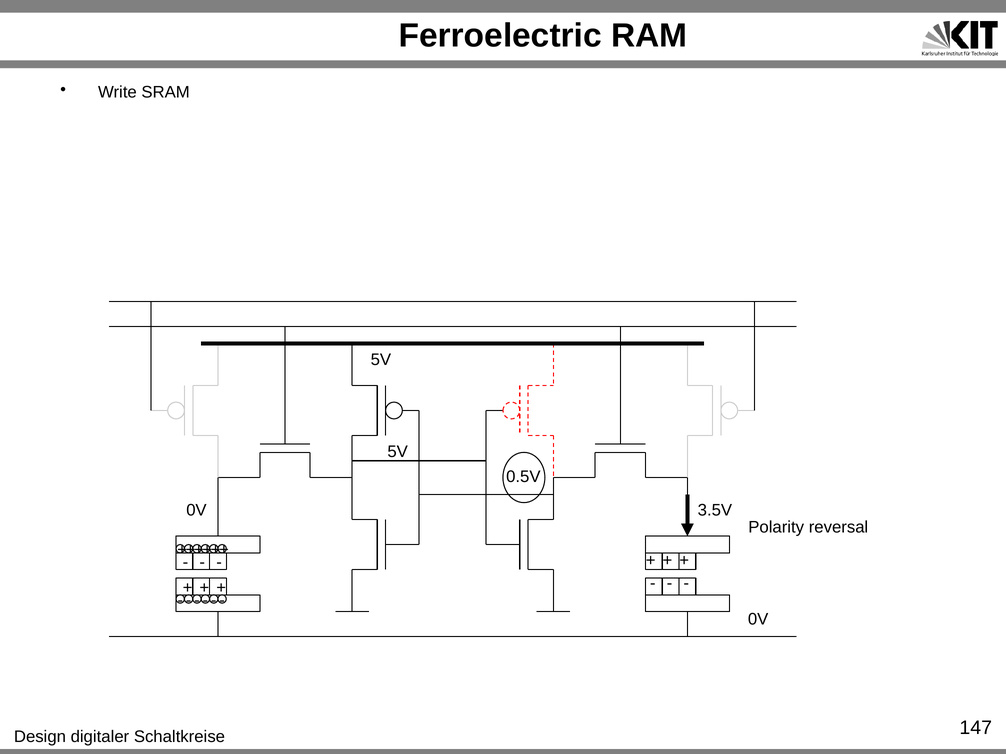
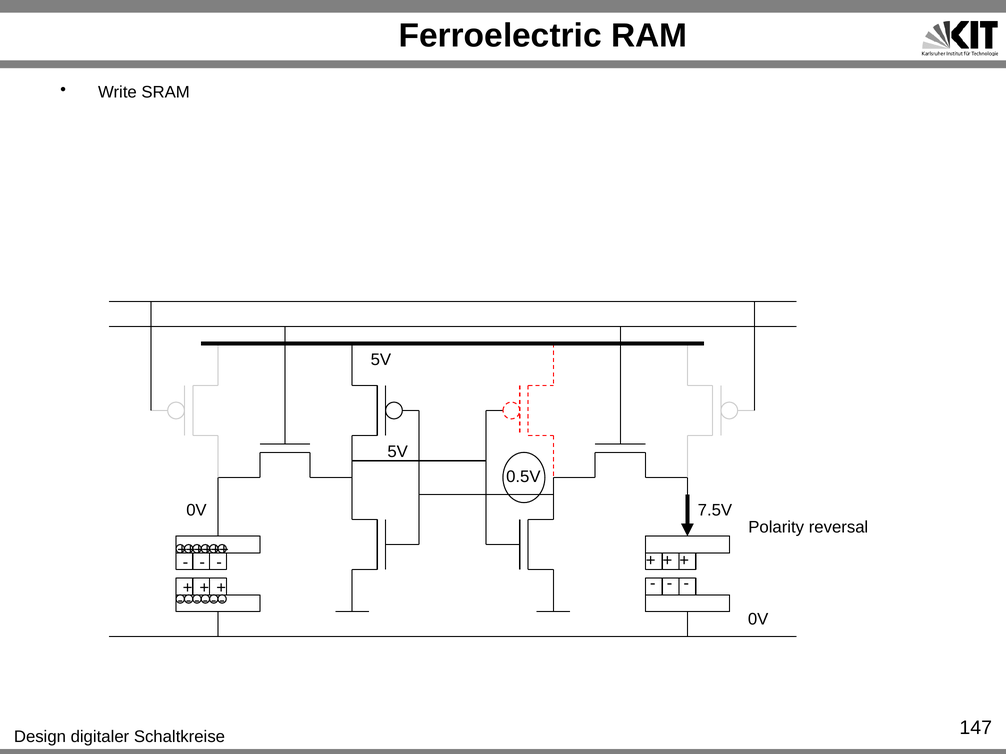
3.5V: 3.5V -> 7.5V (715, 511)
